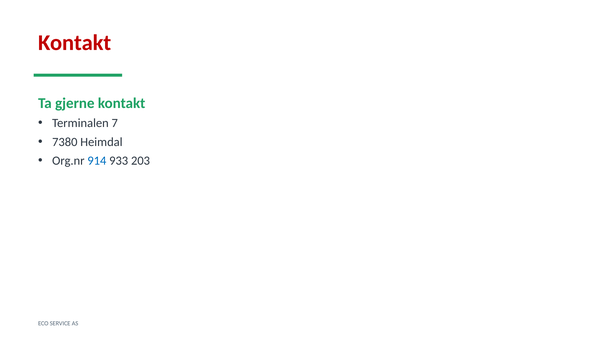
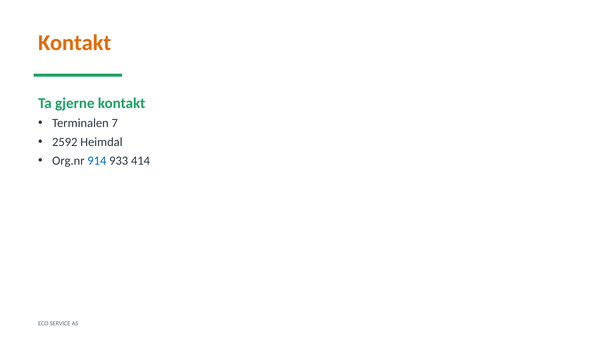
Kontakt colour: red -> orange (75, 43)
7380: 7380 -> 2592 (65, 142)
203: 203 -> 414 (140, 161)
